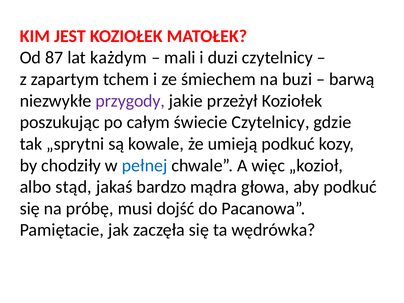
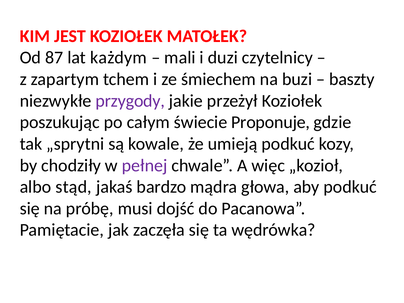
barwą: barwą -> baszty (352, 79)
świecie Czytelnicy: Czytelnicy -> Proponuje (271, 122)
pełnej colour: blue -> purple (145, 165)
